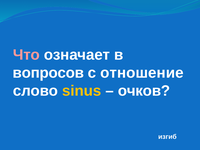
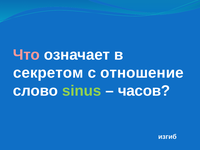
вопросов: вопросов -> секретом (48, 73)
sinus colour: yellow -> light green (82, 91)
очков: очков -> часов (144, 91)
